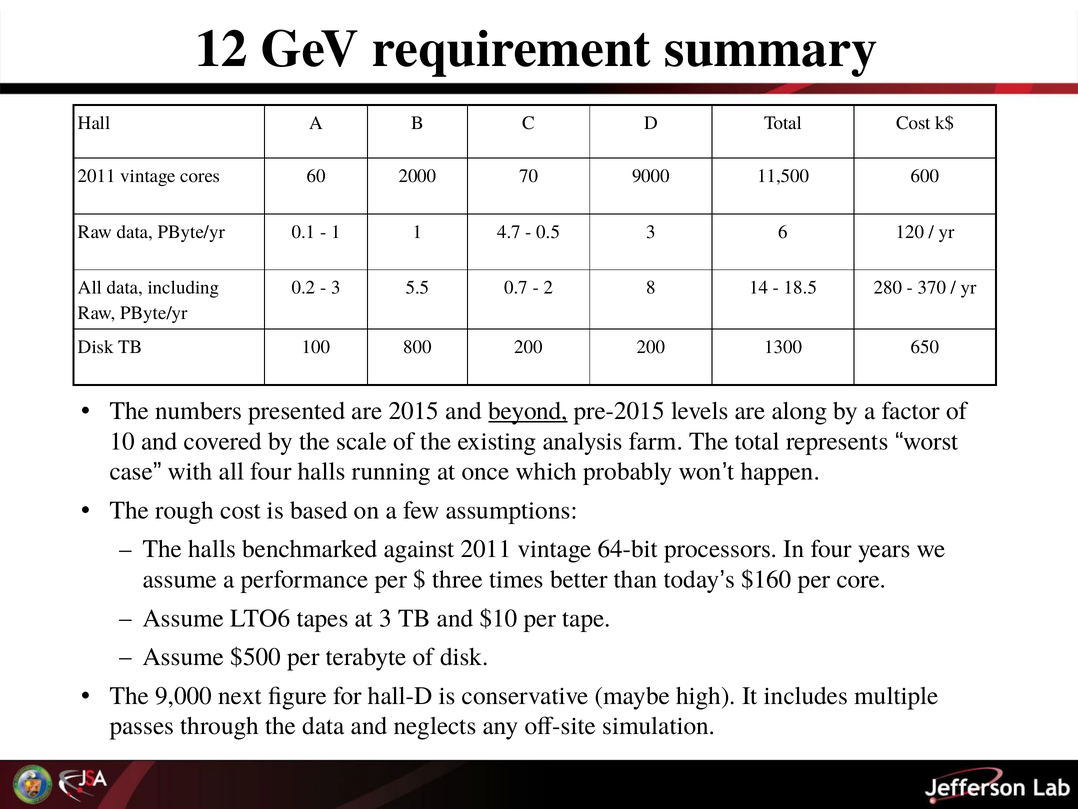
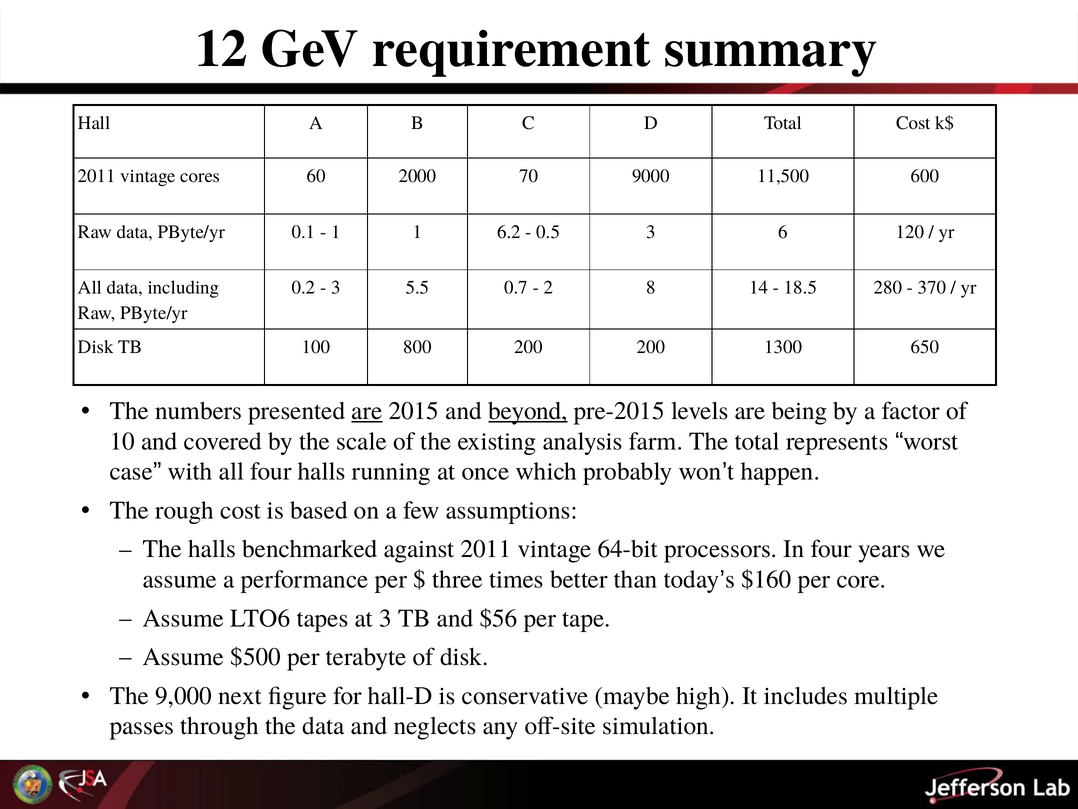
4.7: 4.7 -> 6.2 (509, 232)
are underline: none -> present (367, 411)
along: along -> being (800, 411)
$10: $10 -> $56 (499, 618)
